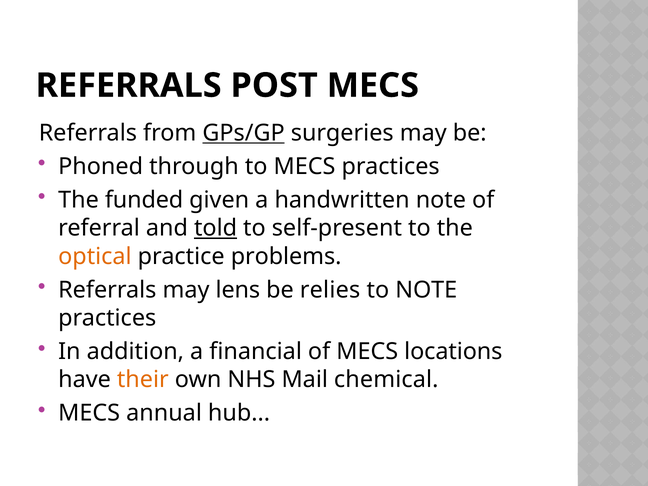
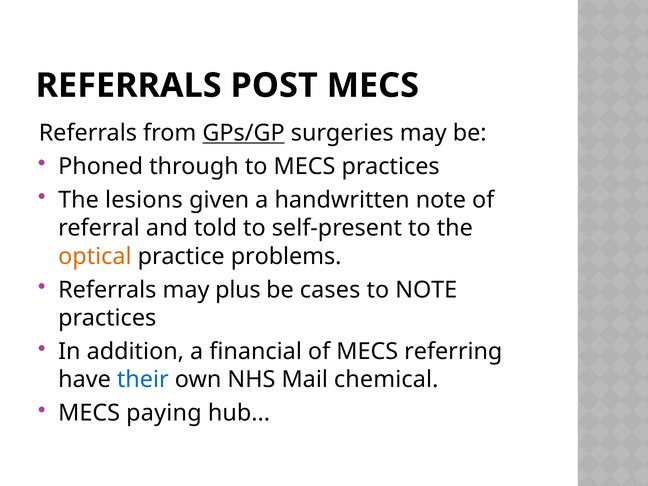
funded: funded -> lesions (144, 200)
told underline: present -> none (216, 228)
lens: lens -> plus (238, 290)
relies: relies -> cases (330, 290)
locations: locations -> referring (453, 352)
their colour: orange -> blue (143, 380)
annual: annual -> paying (164, 413)
